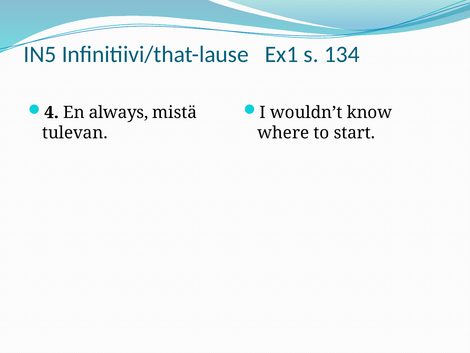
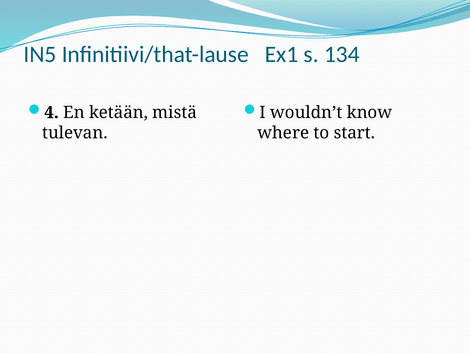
always: always -> ketään (119, 112)
